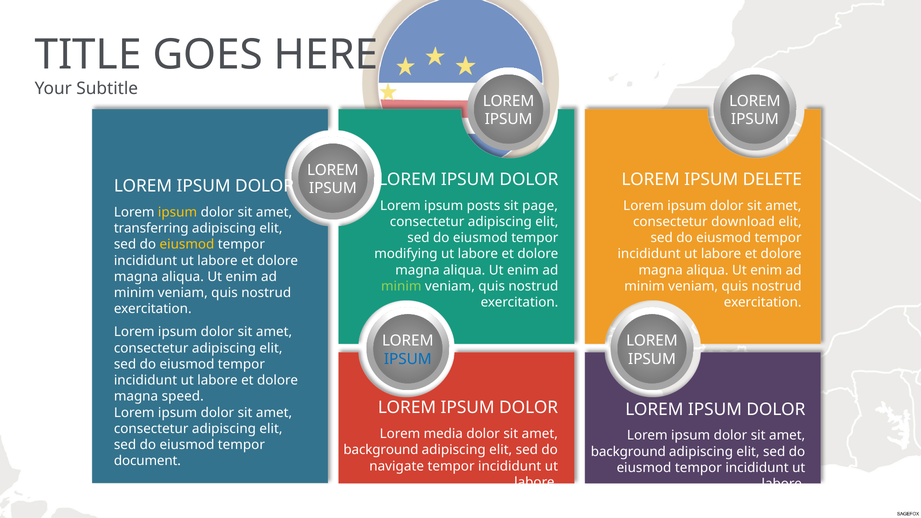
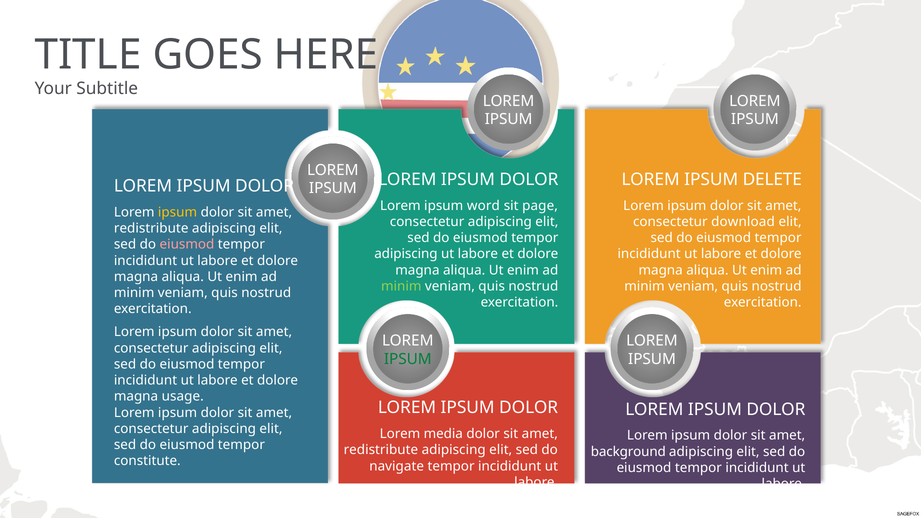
posts: posts -> word (483, 206)
transferring: transferring -> redistribute (151, 228)
eiusmod colour: yellow -> pink (187, 245)
modifying: modifying -> adipiscing (406, 254)
IPSUM colour: blue -> green (408, 359)
speed: speed -> usage (183, 397)
background: background -> redistribute (381, 450)
document: document -> constitute (147, 461)
